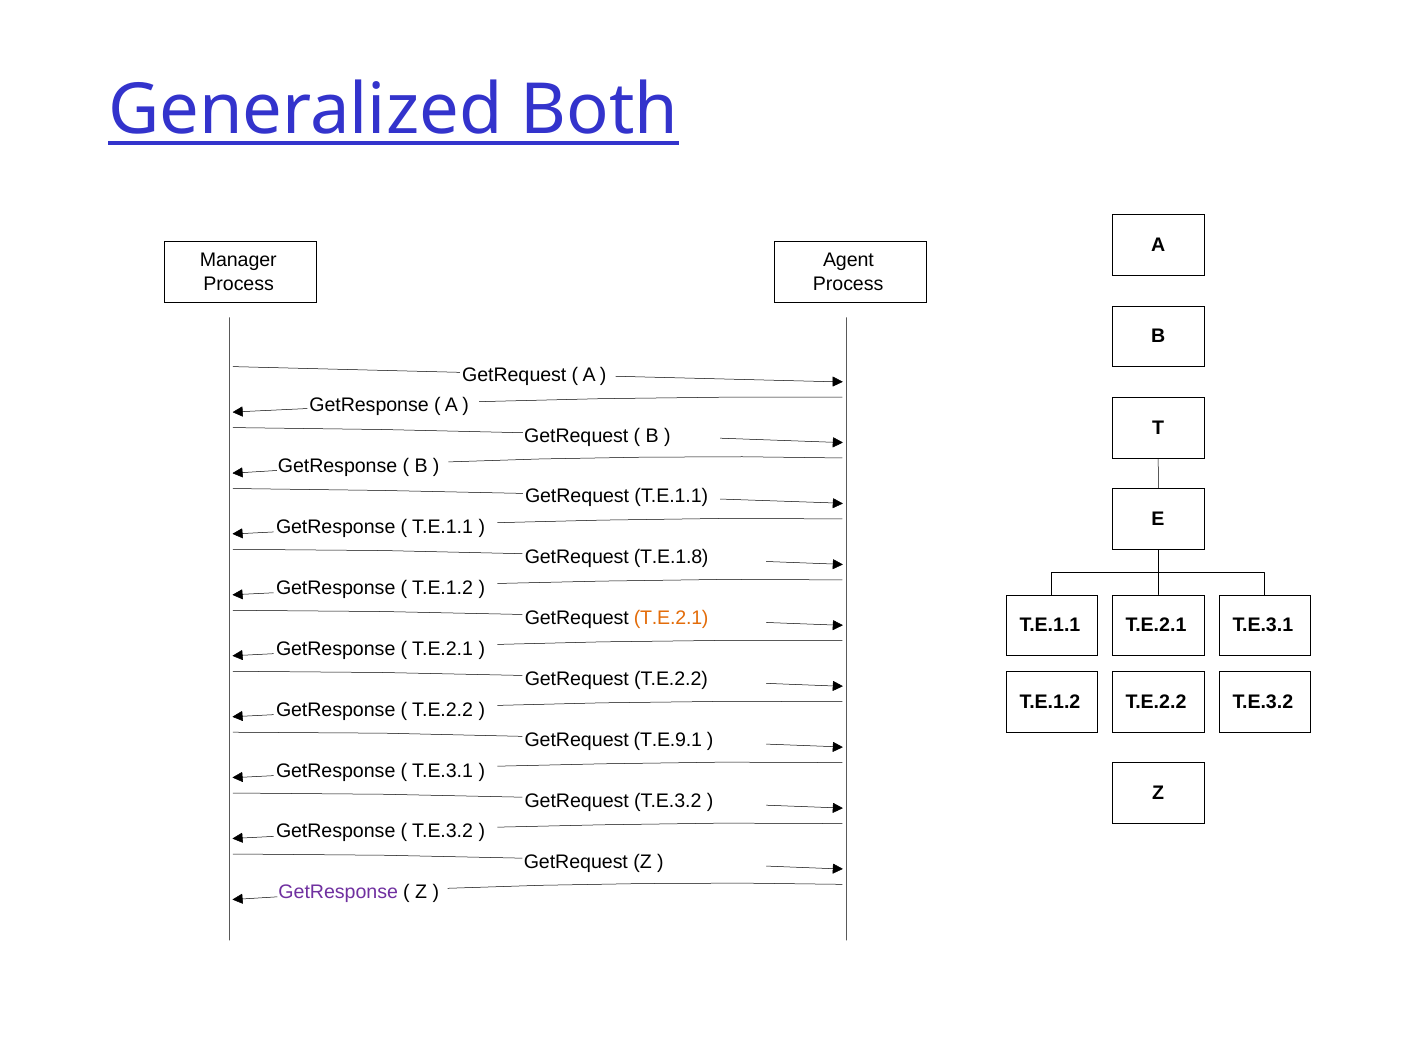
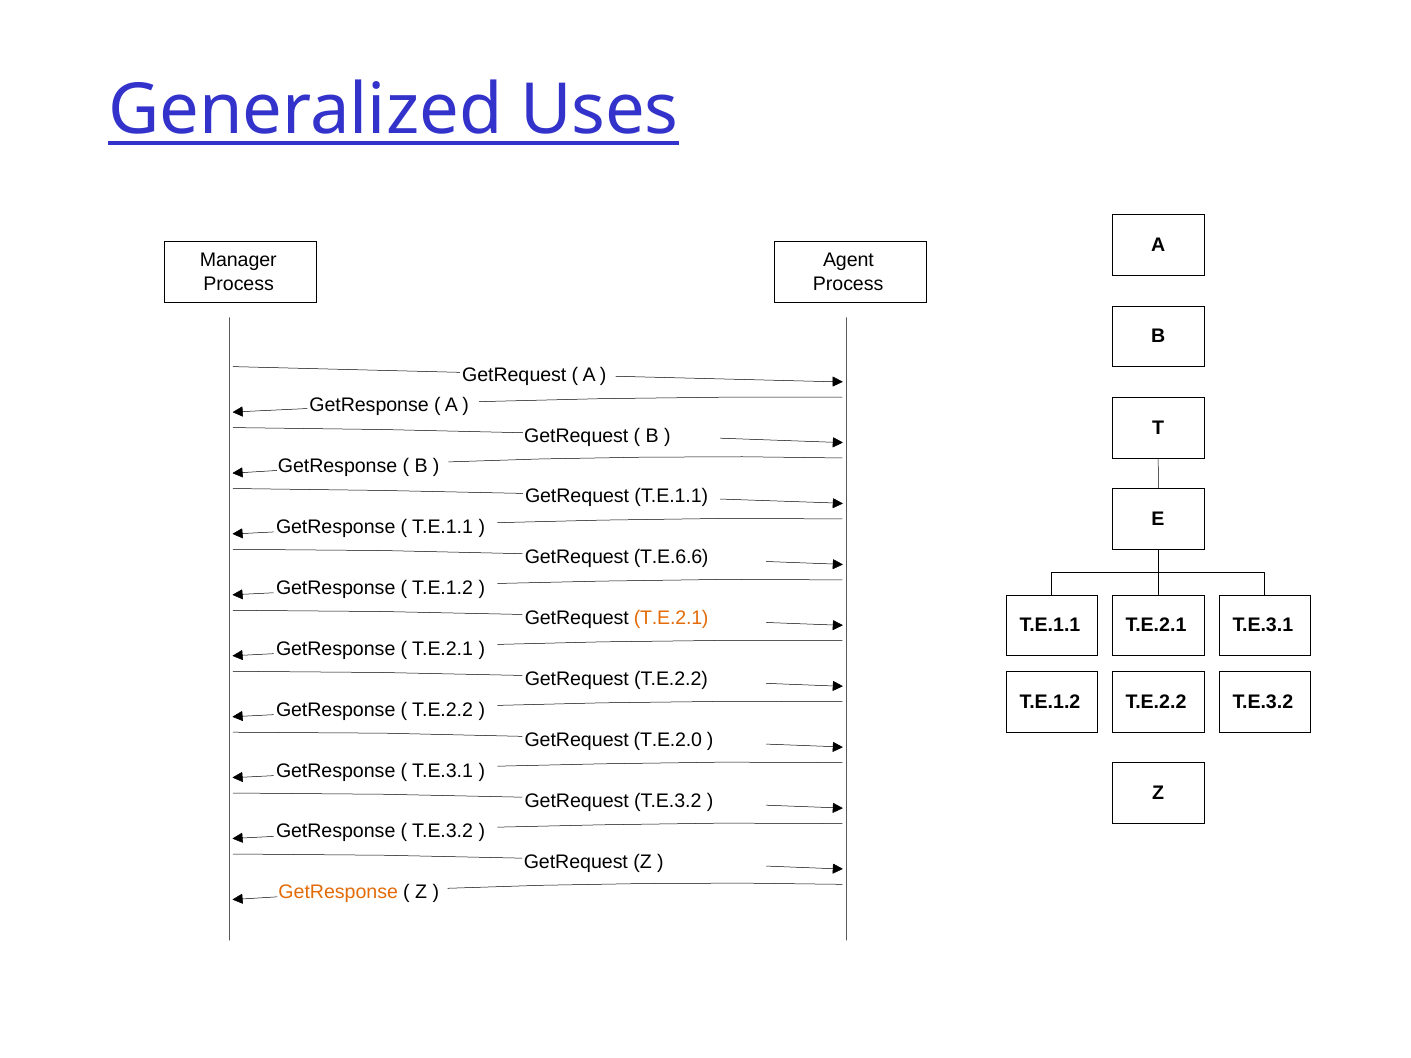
Both: Both -> Uses (600, 111)
T.E.1.8: T.E.1.8 -> T.E.6.6 (671, 557)
T.E.9.1: T.E.9.1 -> T.E.2.0 (668, 740)
GetResponse colour: purple -> orange (338, 893)
